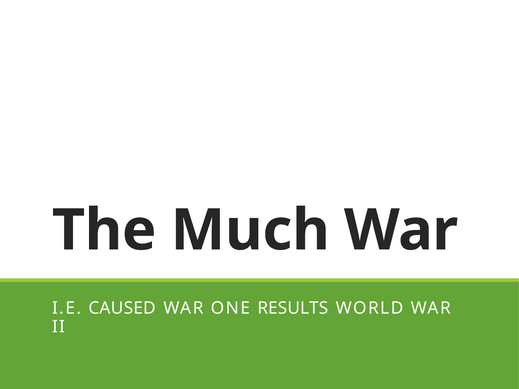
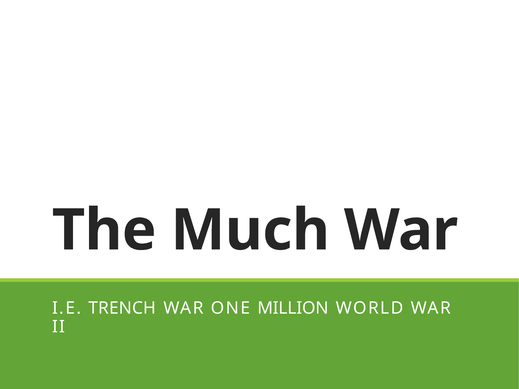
CAUSED: CAUSED -> TRENCH (122, 308)
RESULTS: RESULTS -> MILLION (293, 308)
